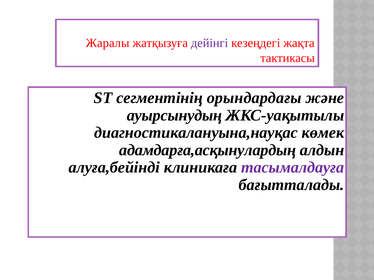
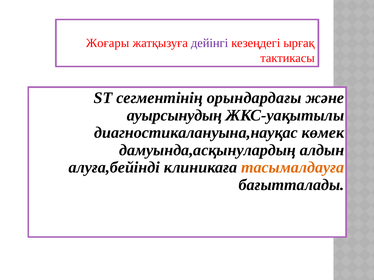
Жаралы: Жаралы -> Жоғары (108, 43)
жақта: жақта -> ырғақ (299, 43)
адамдарға,асқынулардың: адамдарға,асқынулардың -> дамуында,асқынулардың (208, 150)
тасымалдауға colour: purple -> orange (293, 168)
